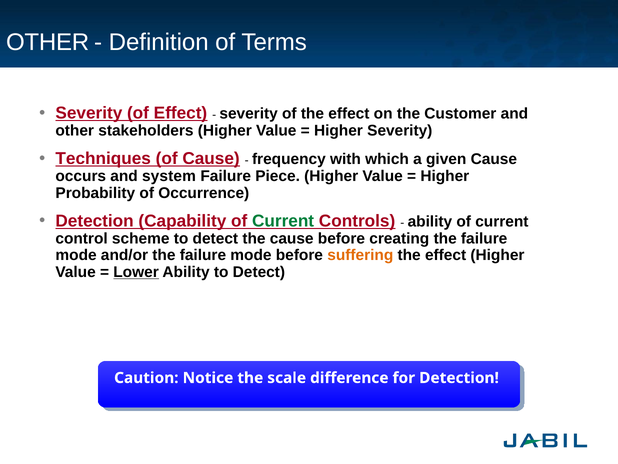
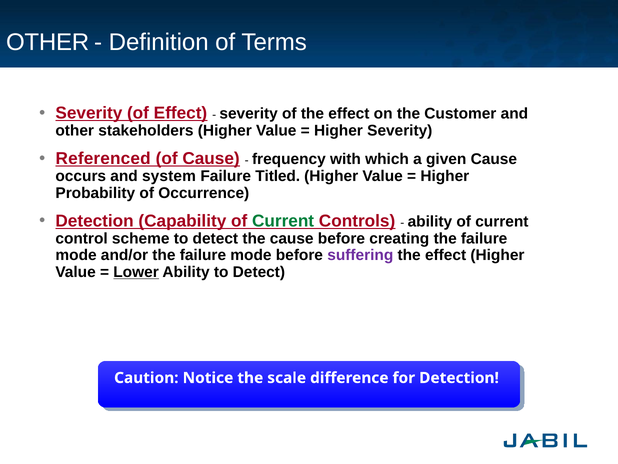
Techniques: Techniques -> Referenced (103, 158)
Piece: Piece -> Titled (278, 176)
suffering colour: orange -> purple (360, 255)
